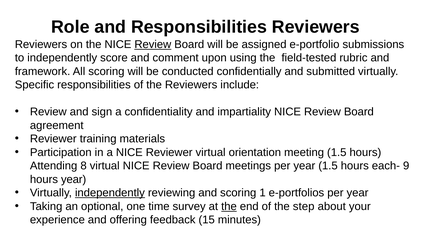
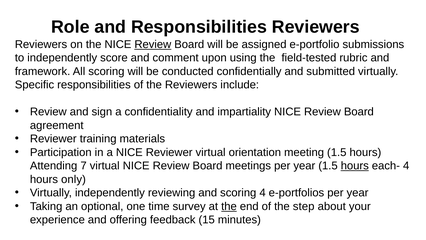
8: 8 -> 7 (84, 166)
hours underline: none -> present (355, 166)
each- 9: 9 -> 4 (406, 166)
hours year: year -> only (74, 179)
independently underline: present -> none (110, 193)
scoring 1: 1 -> 4 (263, 193)
